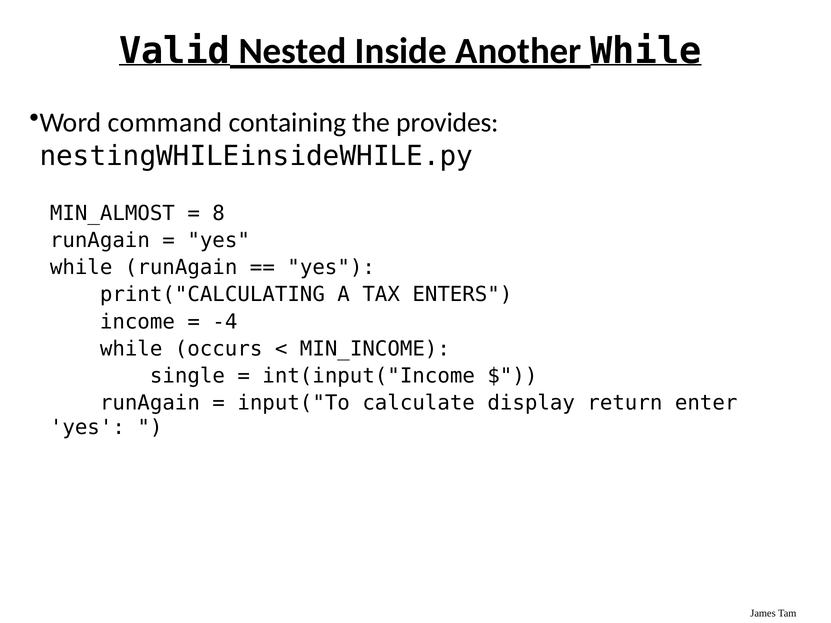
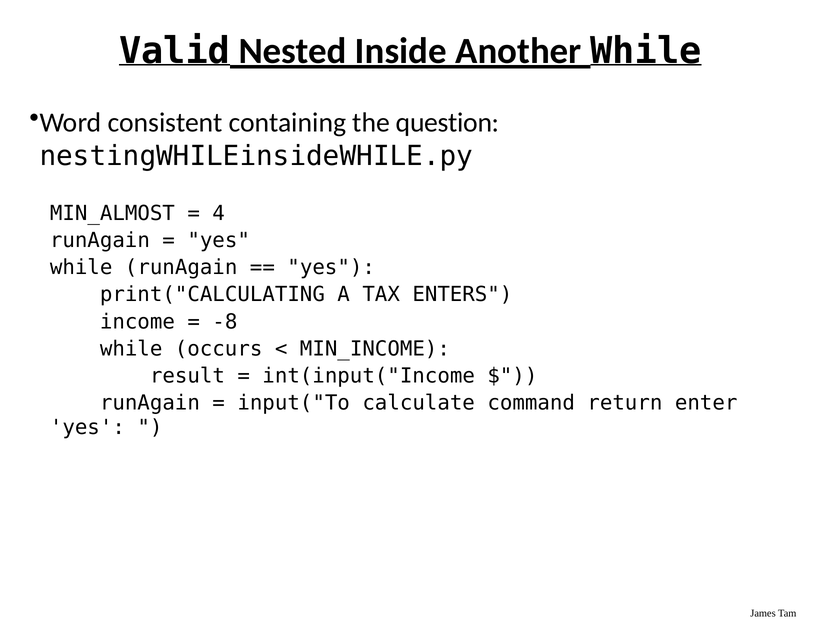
command: command -> consistent (165, 123)
provides: provides -> question (448, 123)
8: 8 -> 4 (219, 214)
-4: -4 -> -8 (225, 322)
single: single -> result (187, 376)
display: display -> command (531, 403)
